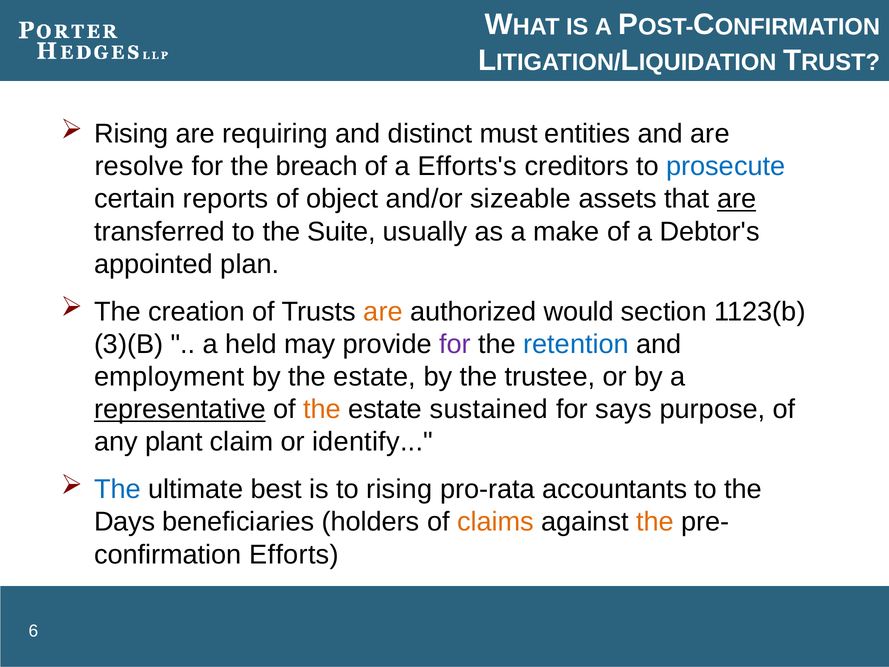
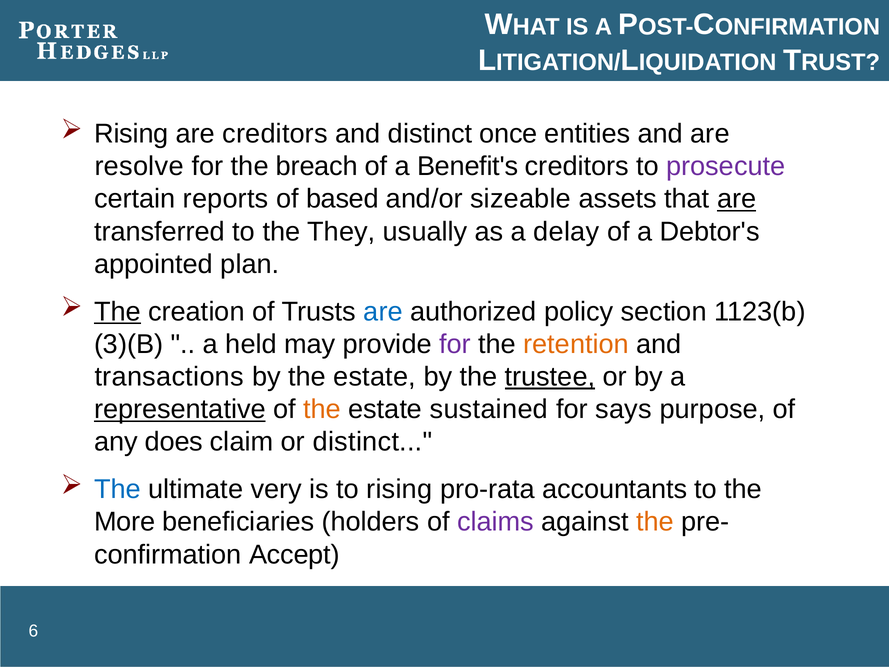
are requiring: requiring -> creditors (275, 134)
must: must -> once (509, 134)
Efforts's: Efforts's -> Benefit's (468, 166)
prosecute colour: blue -> purple (726, 166)
object: object -> based (342, 199)
Suite: Suite -> They (341, 232)
make: make -> delay (566, 232)
The underline: none -> present (117, 311)
are colour: orange -> blue (383, 311)
would: would -> policy (579, 311)
retention colour: blue -> orange (576, 344)
employment: employment -> transactions (169, 377)
trustee underline: none -> present (550, 377)
plant: plant -> does (174, 442)
or identify: identify -> distinct (373, 442)
best: best -> very (276, 489)
Days: Days -> More (125, 522)
claims colour: orange -> purple (495, 522)
Efforts: Efforts -> Accept (294, 554)
